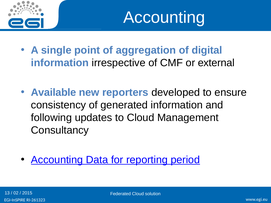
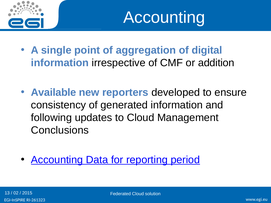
external: external -> addition (216, 63)
Consultancy: Consultancy -> Conclusions (60, 130)
